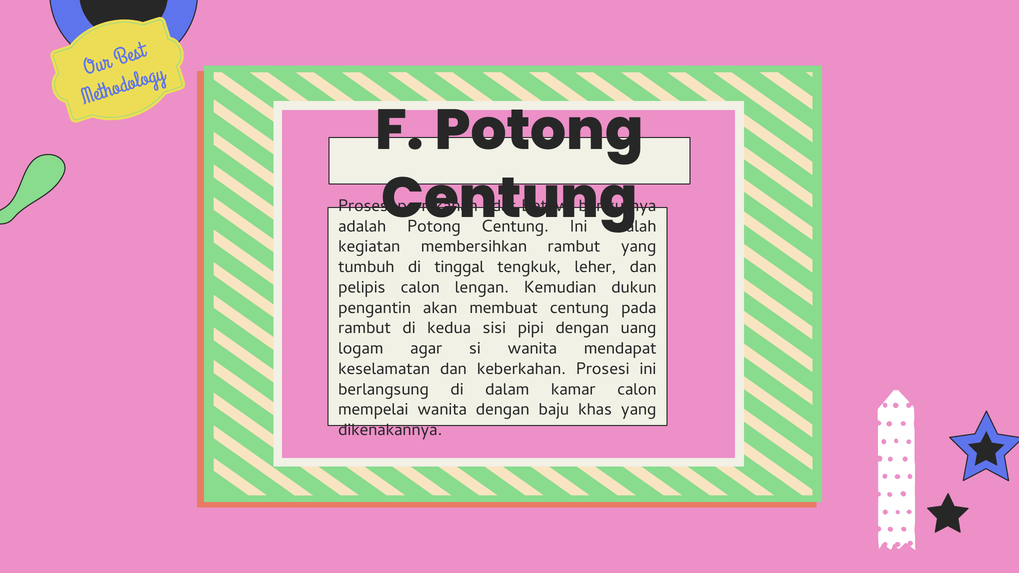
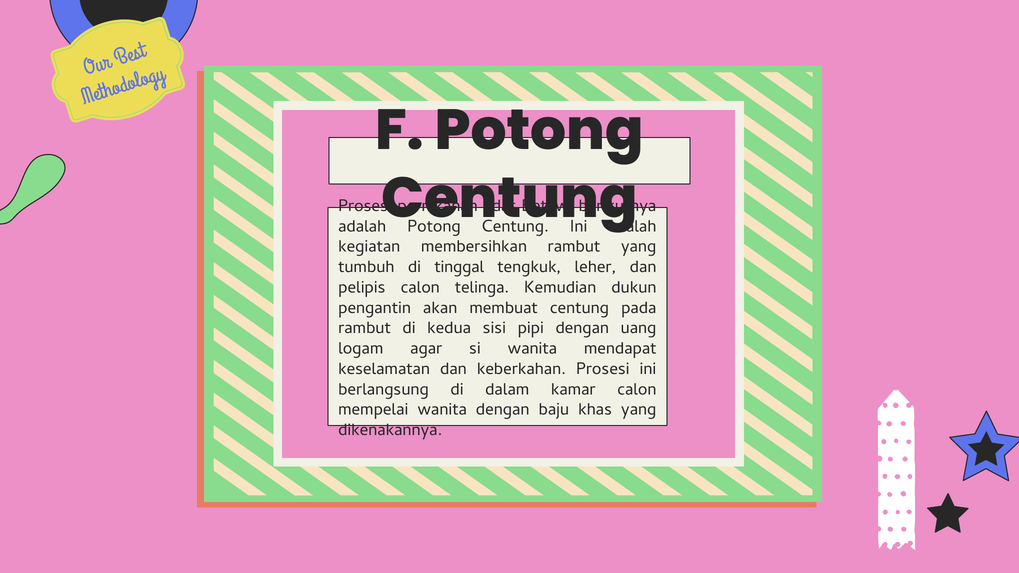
lengan: lengan -> telinga (482, 287)
